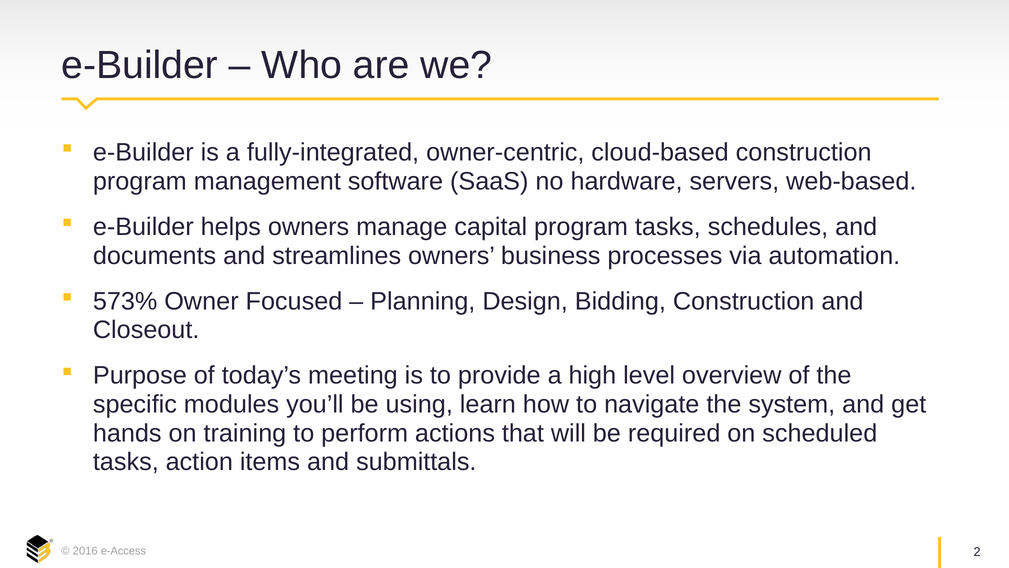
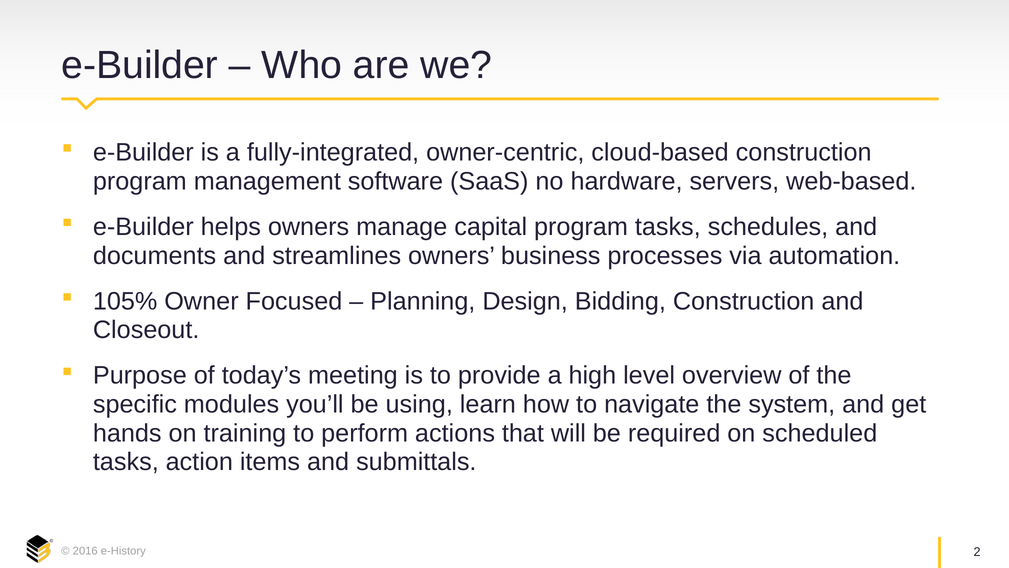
573%: 573% -> 105% (125, 301)
e-Access: e-Access -> e-History (123, 551)
